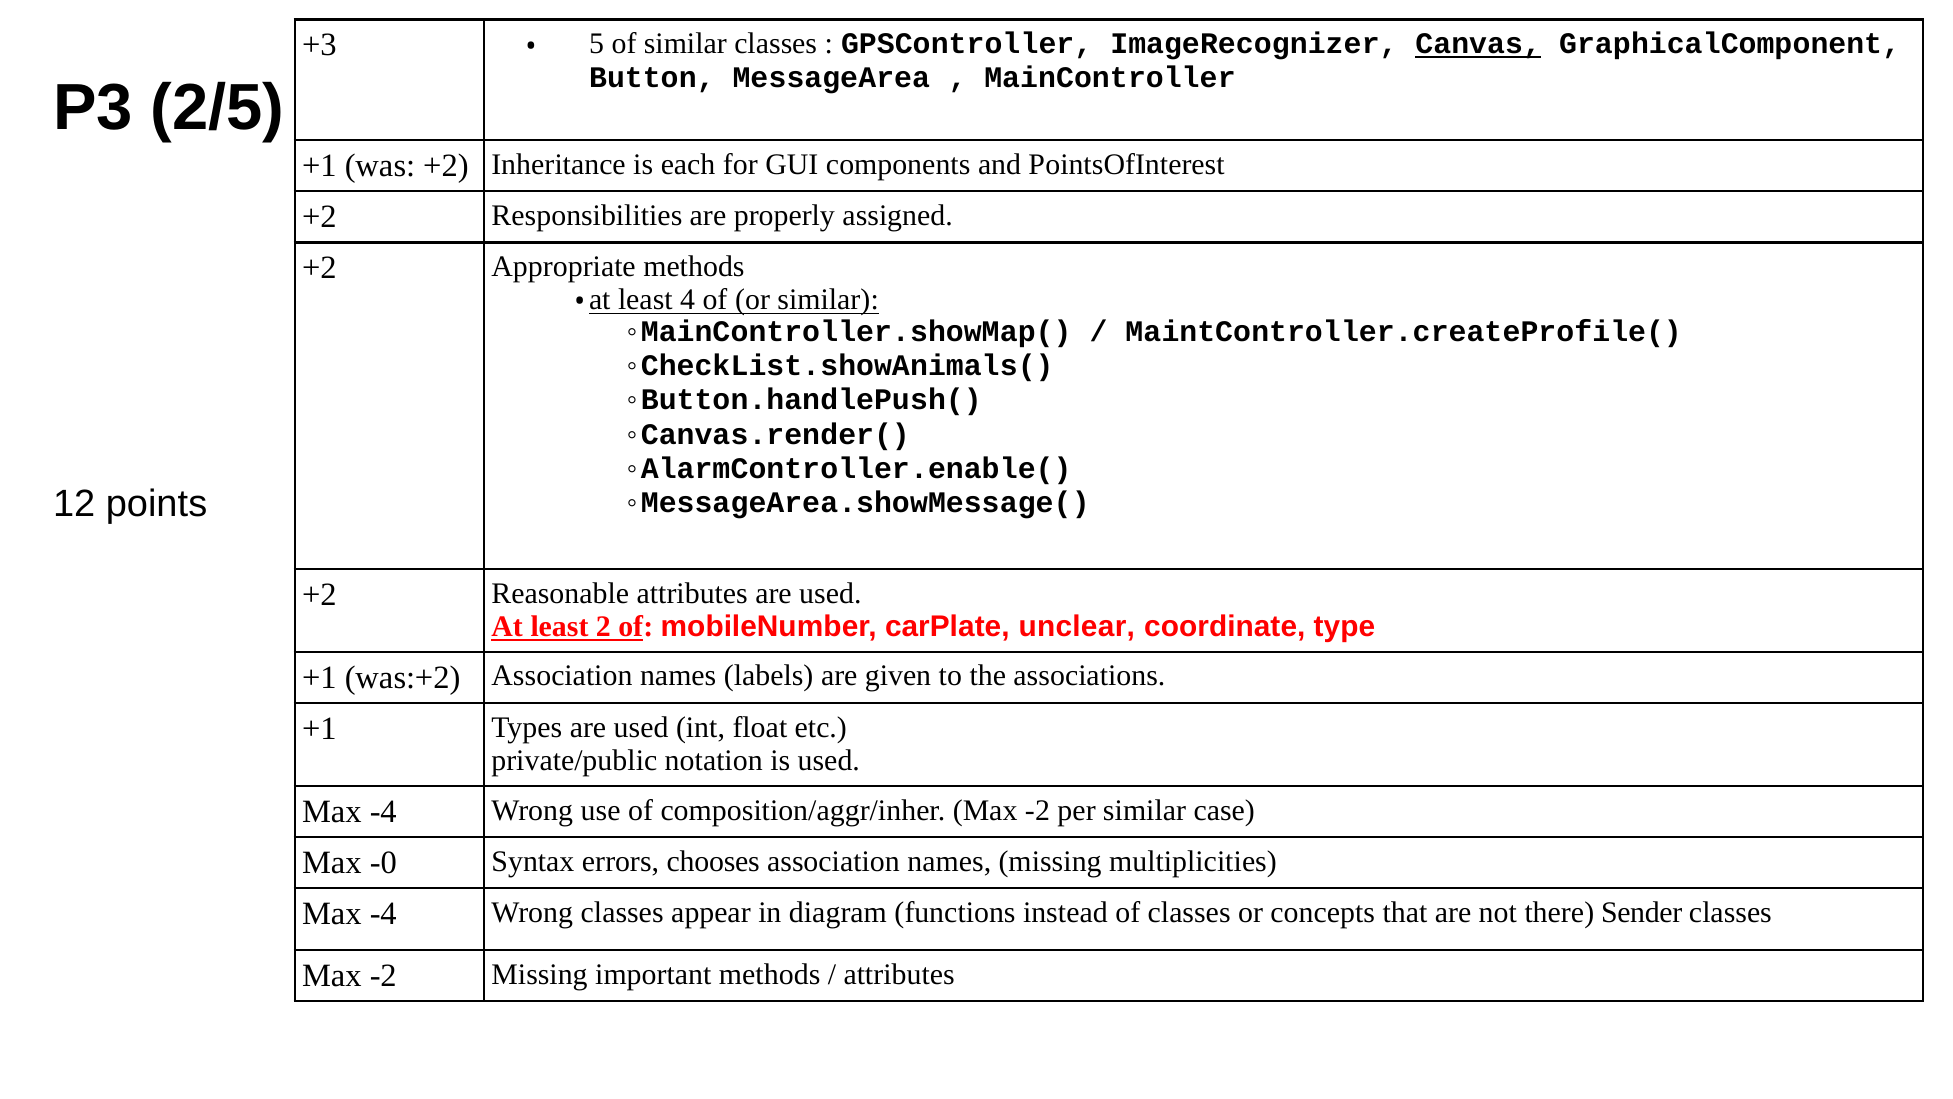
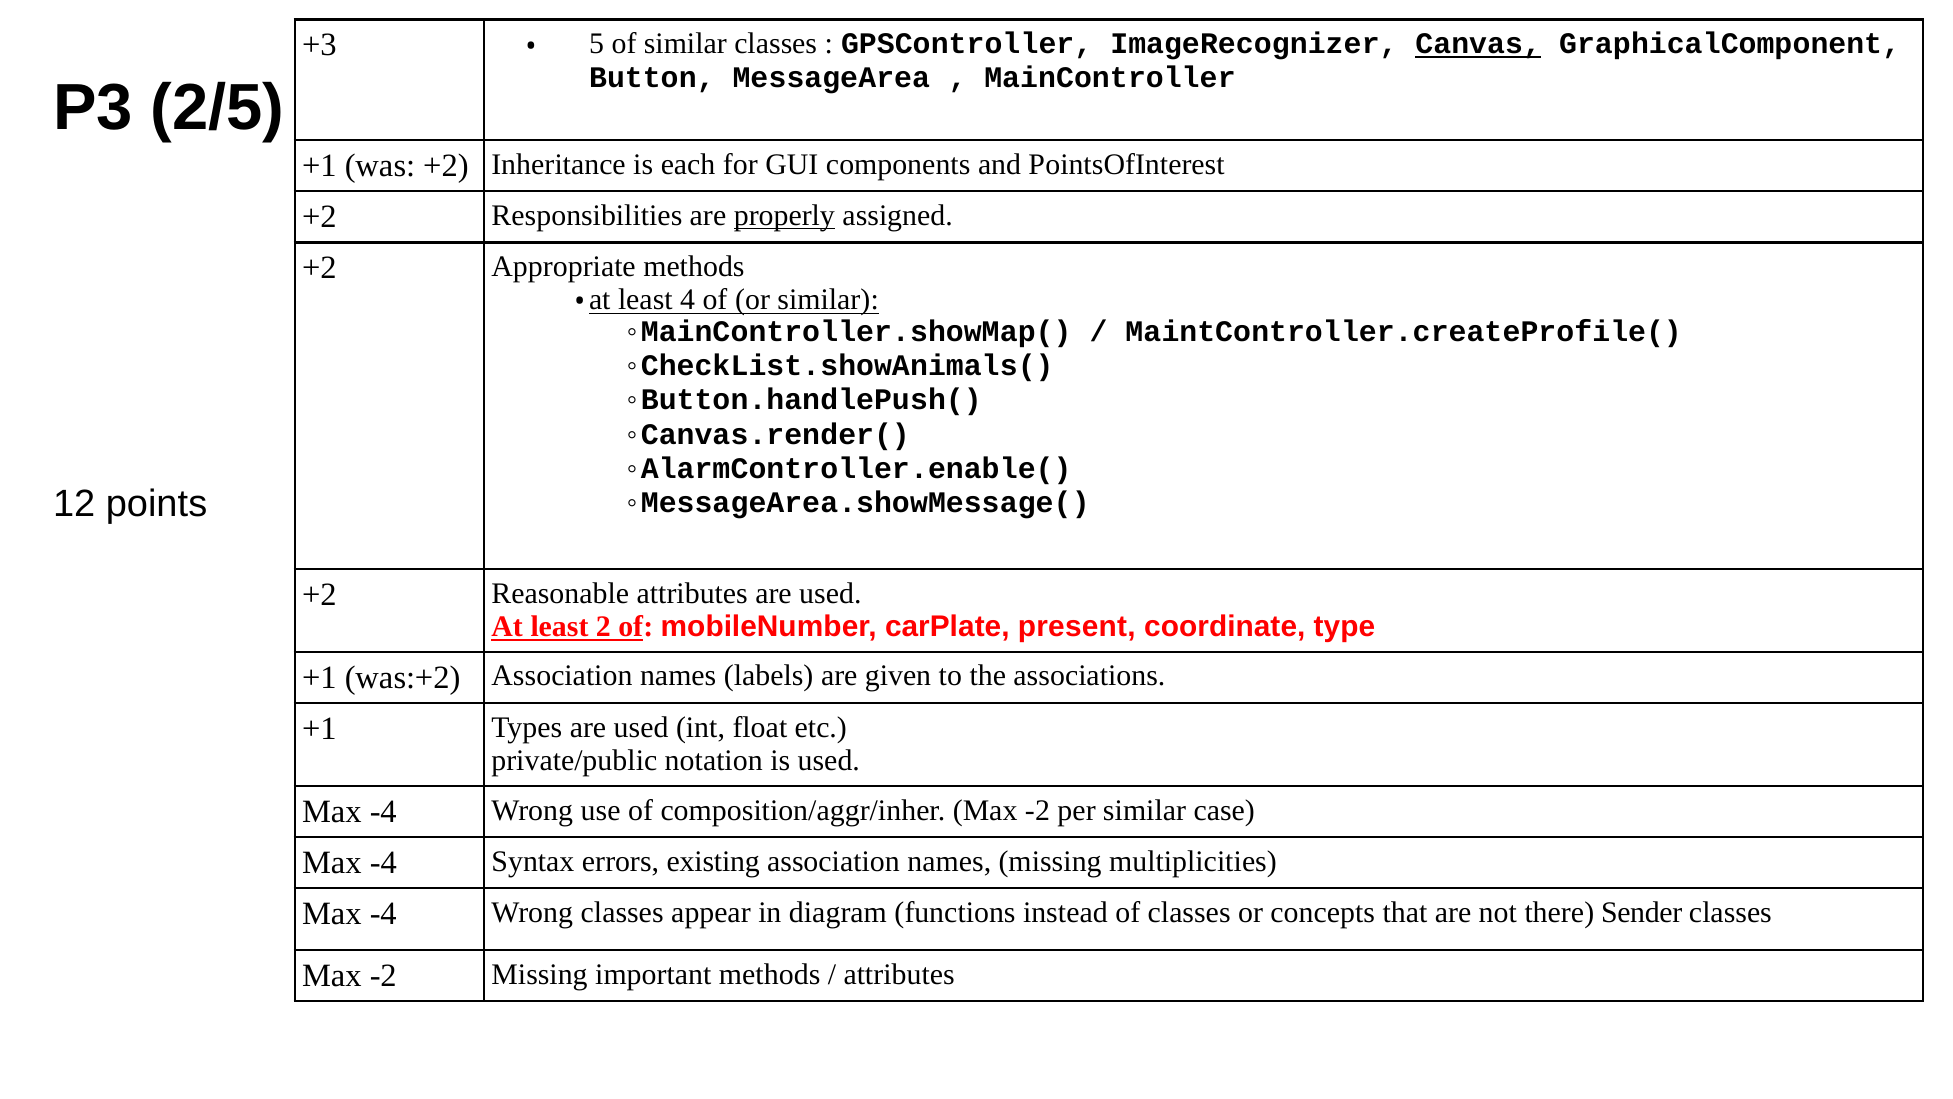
properly underline: none -> present (784, 216)
unclear: unclear -> present (1077, 626)
-0: -0 -> -4 (383, 862)
chooses: chooses -> existing (713, 861)
